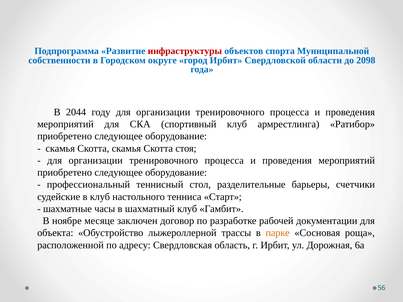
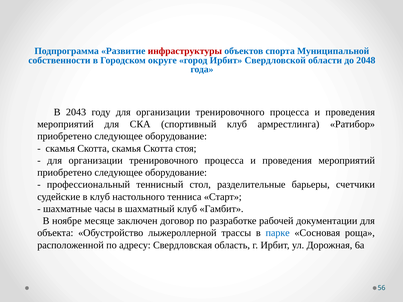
2098: 2098 -> 2048 (366, 60)
2044: 2044 -> 2043 (76, 112)
парке colour: orange -> blue (278, 233)
